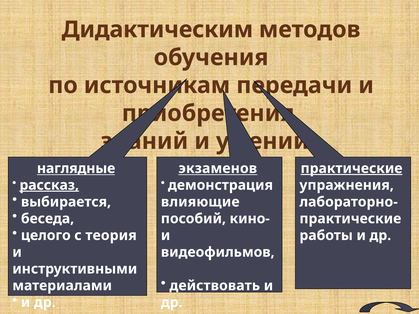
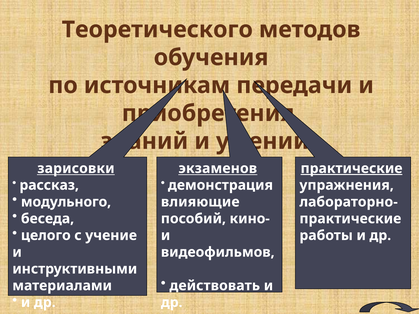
Дидактическим: Дидактическим -> Теоретического (157, 30)
наглядные: наглядные -> зарисовки (76, 169)
рассказ underline: present -> none (49, 185)
выбирается: выбирается -> модульного (66, 202)
теория: теория -> учение (111, 236)
